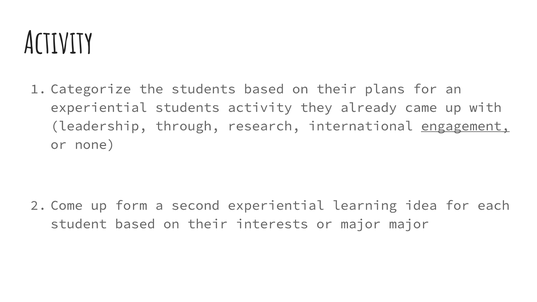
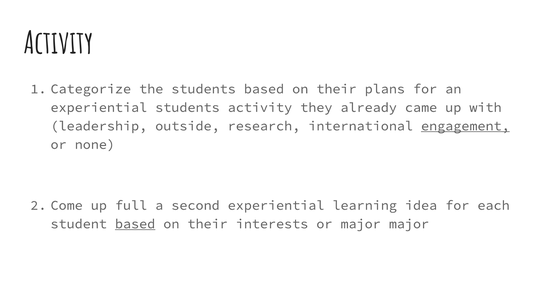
through: through -> outside (187, 126)
form: form -> full (131, 205)
based underline: none -> present (135, 224)
